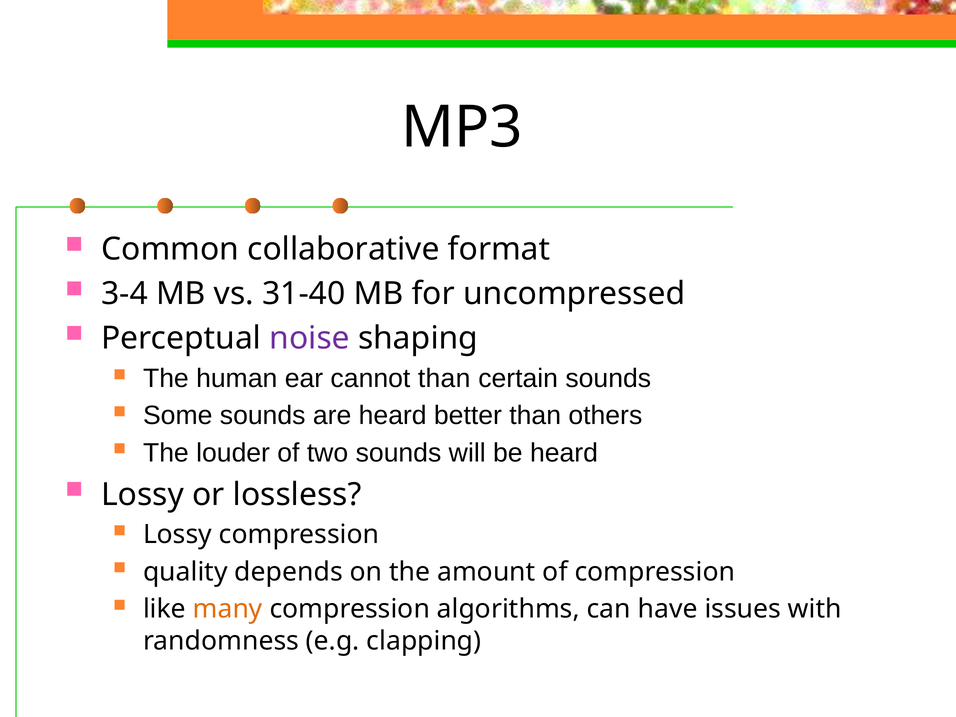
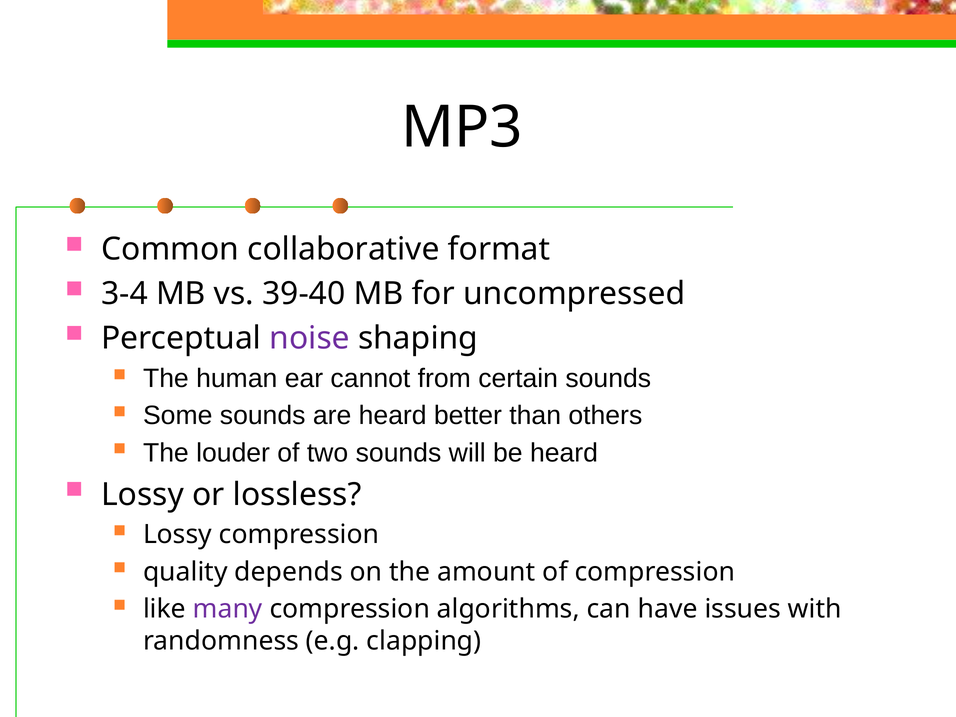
31-40: 31-40 -> 39-40 (304, 294)
cannot than: than -> from (444, 378)
many colour: orange -> purple (228, 609)
